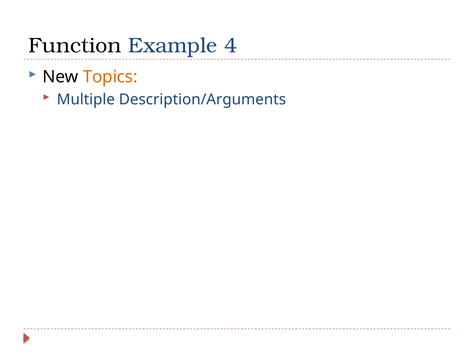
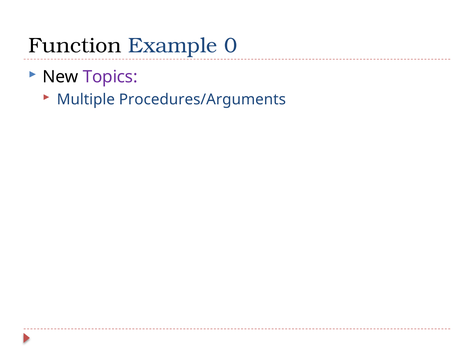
4: 4 -> 0 (231, 46)
Topics colour: orange -> purple (110, 77)
Description/Arguments: Description/Arguments -> Procedures/Arguments (202, 99)
